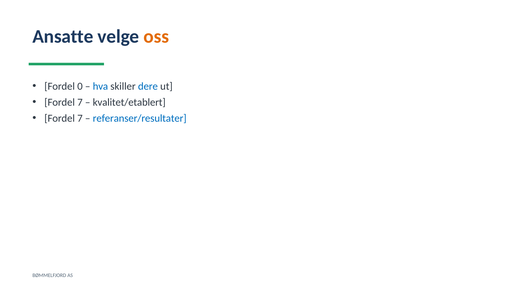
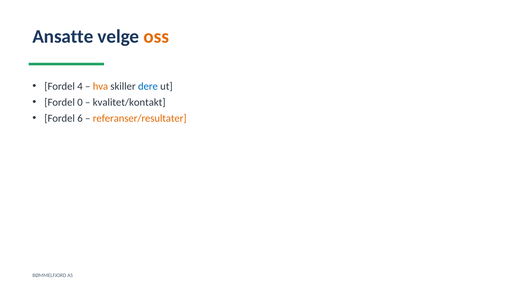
0: 0 -> 4 (80, 86)
hva colour: blue -> orange (100, 86)
7: 7 -> 0 (80, 102)
kvalitet/etablert: kvalitet/etablert -> kvalitet/kontakt (129, 102)
7: 7 -> 6 (80, 118)
referanser/resultater colour: blue -> orange (140, 118)
